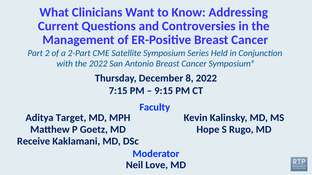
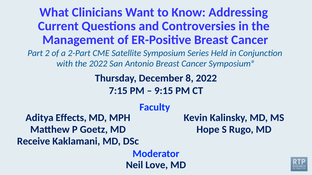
Target: Target -> Effects (71, 118)
